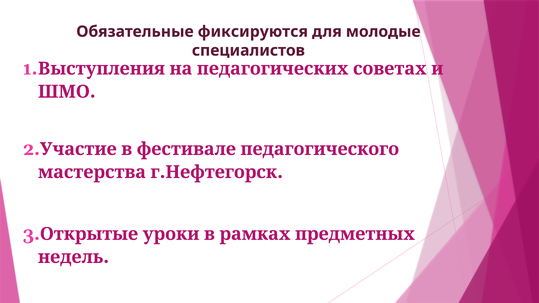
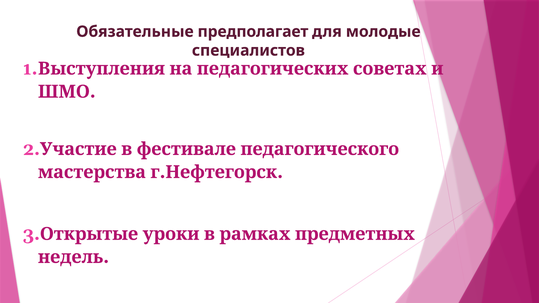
фиксируются: фиксируются -> предполагает (253, 32)
